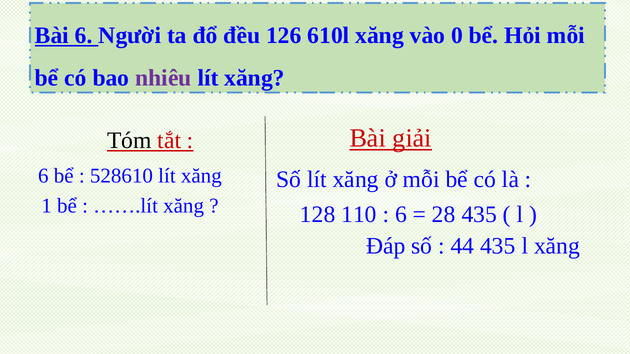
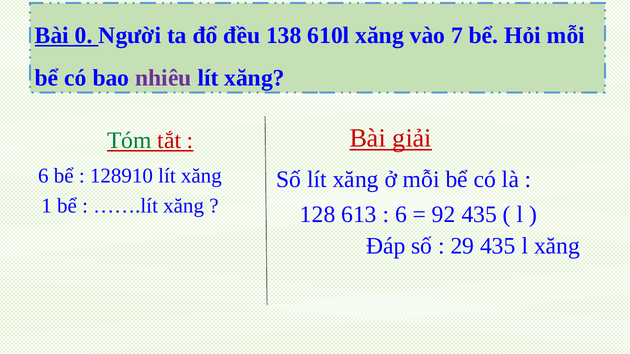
Bài 6: 6 -> 0 (84, 35)
126: 126 -> 138 (284, 35)
0: 0 -> 7 (457, 35)
Tóm colour: black -> green (129, 141)
528610: 528610 -> 128910 (121, 176)
110: 110 -> 613 (359, 215)
28: 28 -> 92 (444, 215)
44: 44 -> 29 (462, 246)
